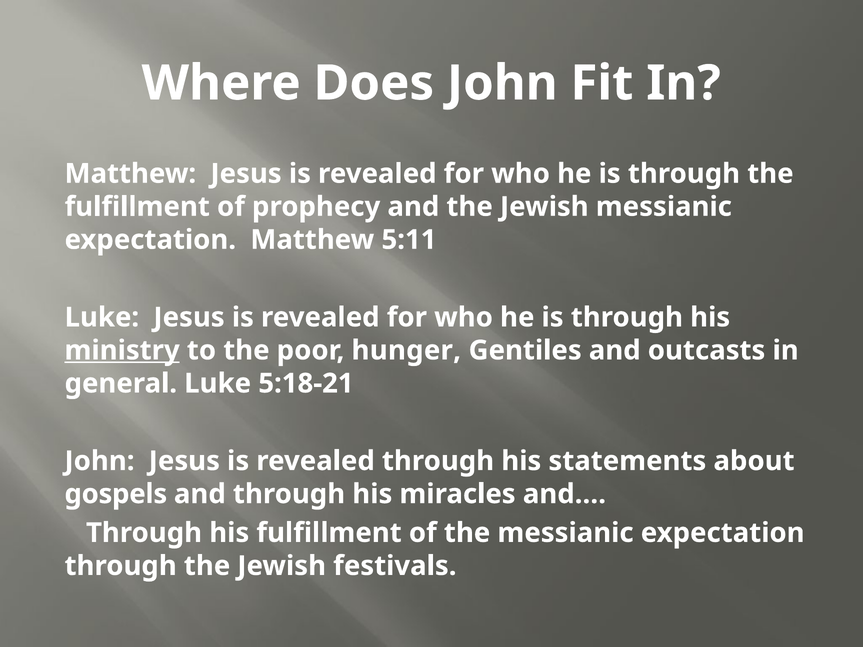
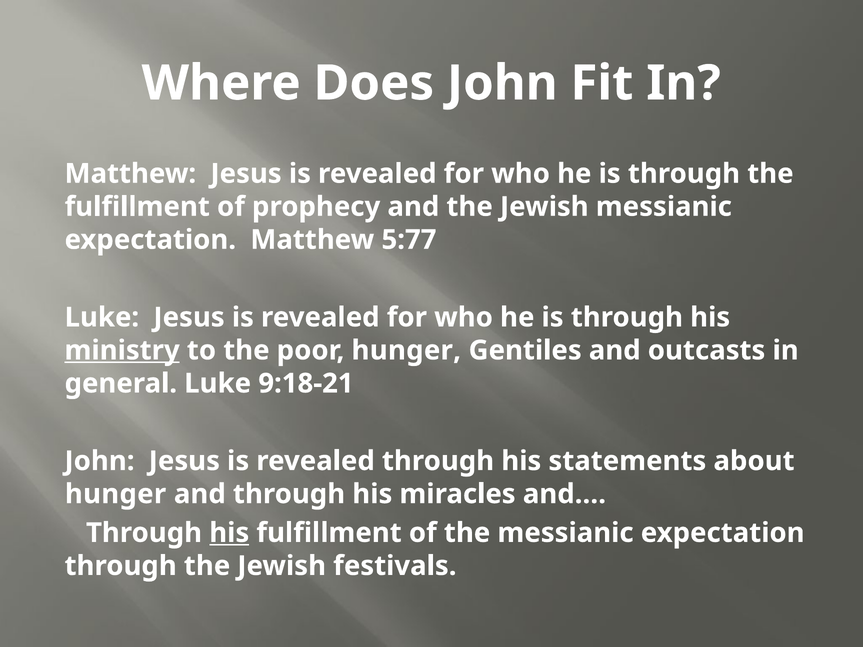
5:11: 5:11 -> 5:77 (409, 240)
5:18-21: 5:18-21 -> 9:18-21 (306, 384)
gospels: gospels -> hunger (116, 494)
his underline: none -> present (229, 533)
